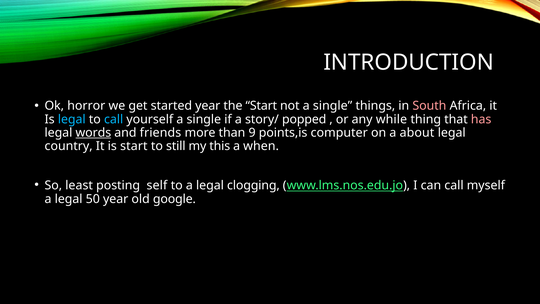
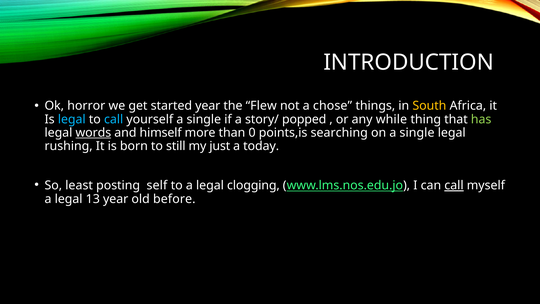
the Start: Start -> Flew (261, 106)
not a single: single -> chose (333, 106)
South colour: pink -> yellow (429, 106)
has colour: pink -> light green (481, 119)
friends: friends -> himself (161, 133)
9: 9 -> 0 (252, 133)
computer: computer -> searching (339, 133)
on a about: about -> single (417, 133)
country: country -> rushing (69, 146)
is start: start -> born (134, 146)
this: this -> just (220, 146)
when: when -> today (261, 146)
call underline: none -> present (454, 185)
50: 50 -> 13 (93, 199)
google: google -> before (174, 199)
